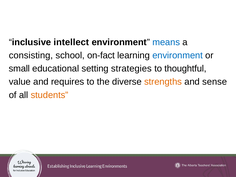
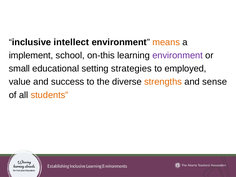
means colour: blue -> orange (166, 42)
consisting: consisting -> implement (31, 55)
on-fact: on-fact -> on-this (101, 55)
environment colour: blue -> purple (178, 55)
thoughtful: thoughtful -> employed (185, 69)
requires: requires -> success (68, 82)
